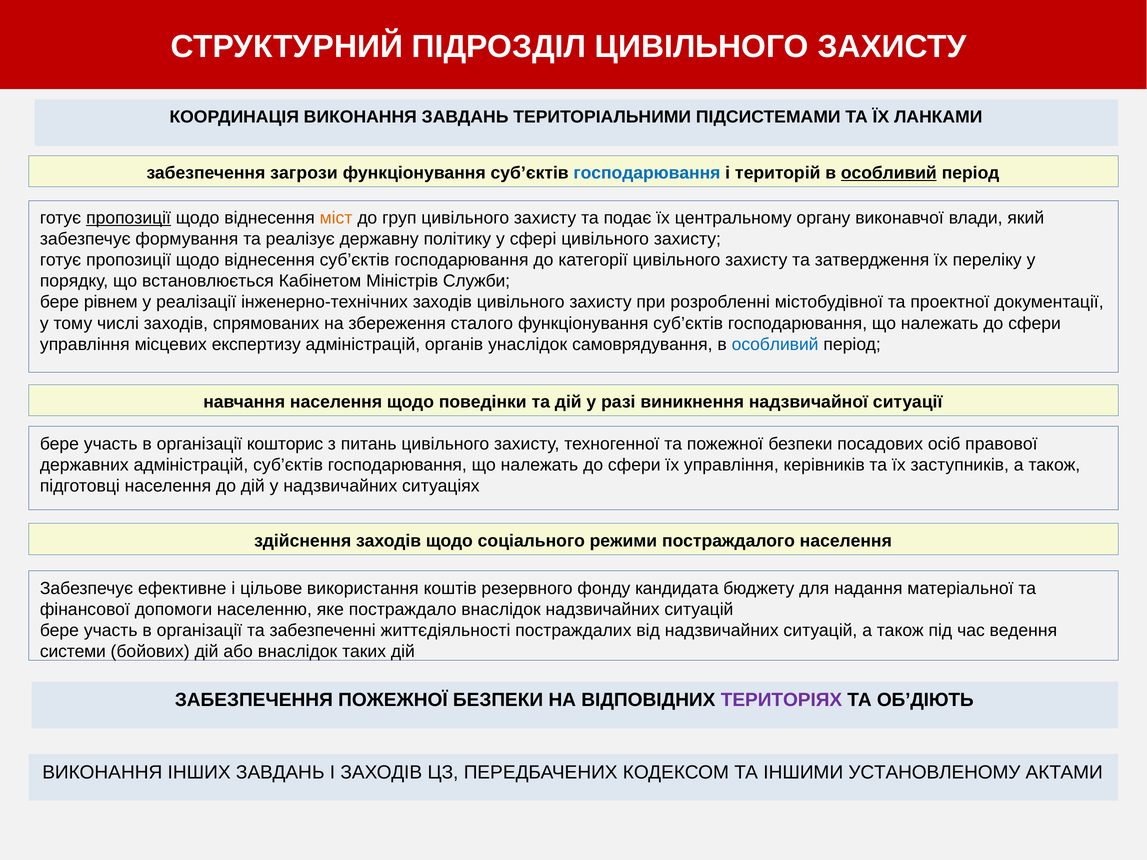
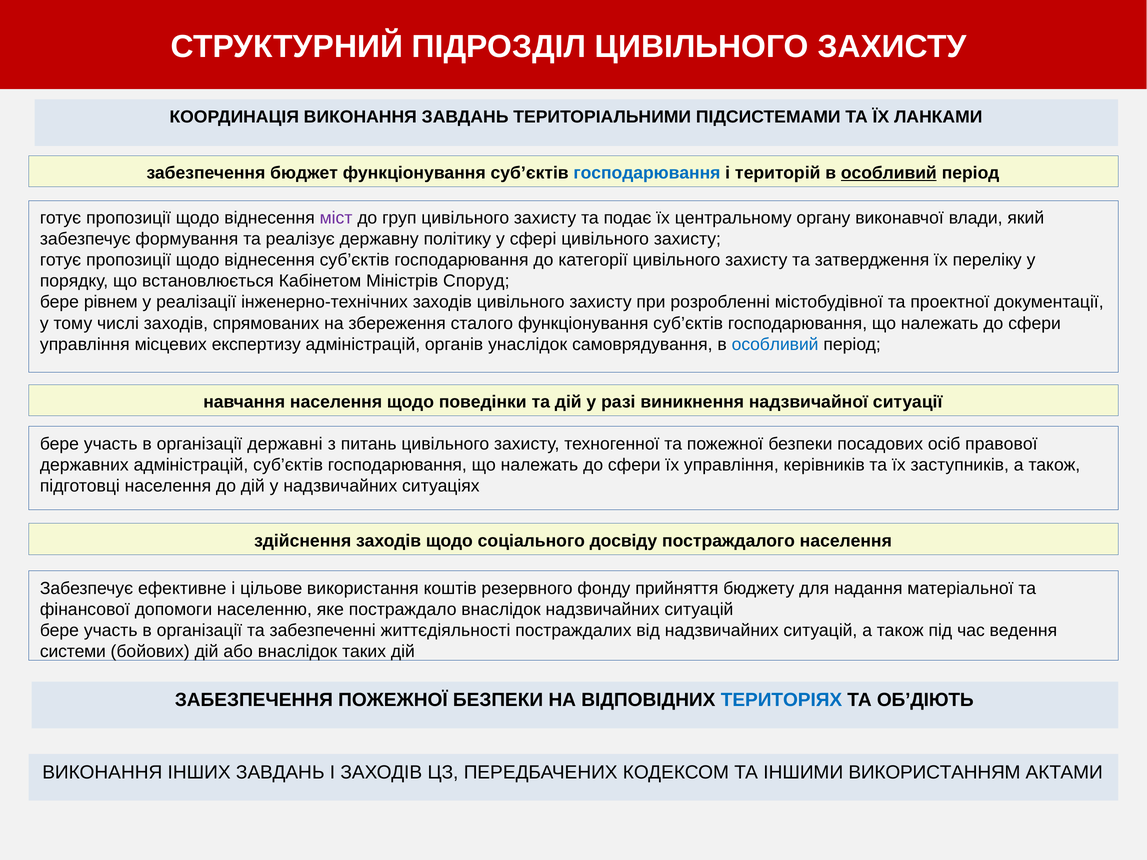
загрози: загрози -> бюджет (304, 173)
пропозиції underline: present -> none (129, 218)
міст colour: orange -> purple (336, 218)
Служби: Служби -> Споруд (476, 281)
кошторис: кошторис -> державні (285, 444)
режими: режими -> досвіду (623, 541)
кандидата: кандидата -> прийняття (677, 588)
ТЕРИТОРІЯХ colour: purple -> blue (782, 700)
УСТАНОВЛЕНОМУ: УСТАНОВЛЕНОМУ -> ВИКОРИСТАННЯМ (934, 773)
